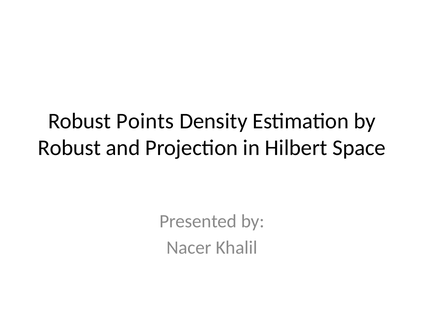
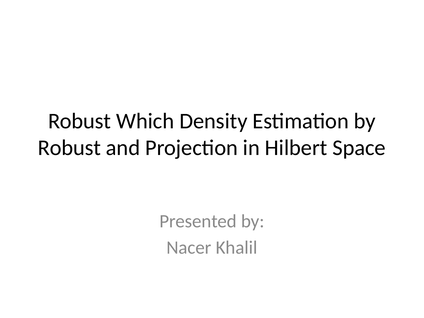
Points: Points -> Which (145, 121)
